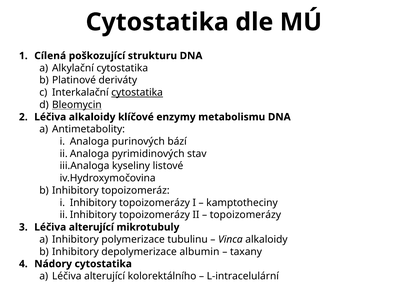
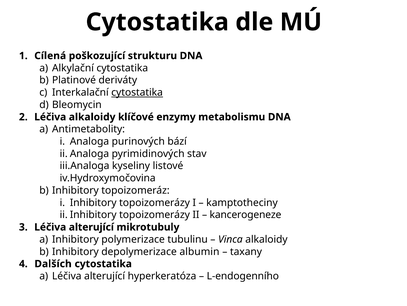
Bleomycin underline: present -> none (77, 104)
topoizomerázy: topoizomerázy -> kancerogeneze (245, 214)
Nádory: Nádory -> Dalších (53, 263)
kolorektálního: kolorektálního -> hyperkeratóza (162, 275)
L-intracelulární: L-intracelulární -> L-endogenního (243, 275)
